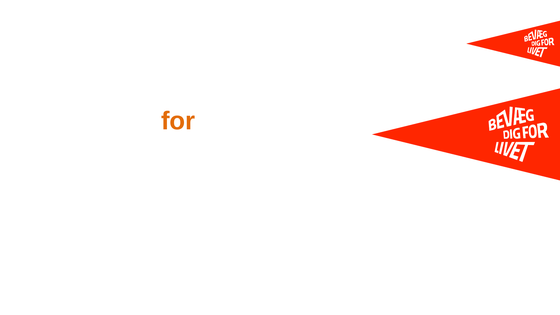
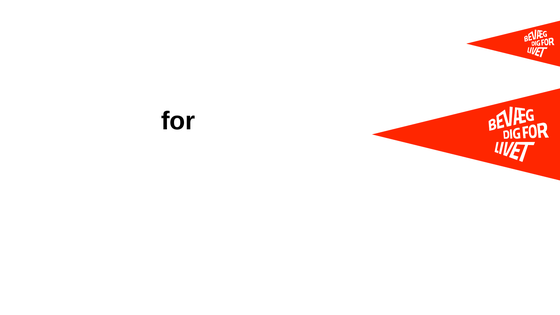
for colour: orange -> black (178, 121)
